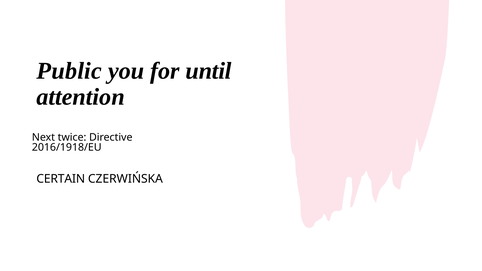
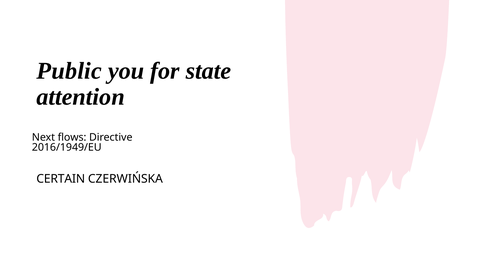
until: until -> state (208, 71)
twice: twice -> flows (72, 137)
2016/1918/EU: 2016/1918/EU -> 2016/1949/EU (67, 147)
